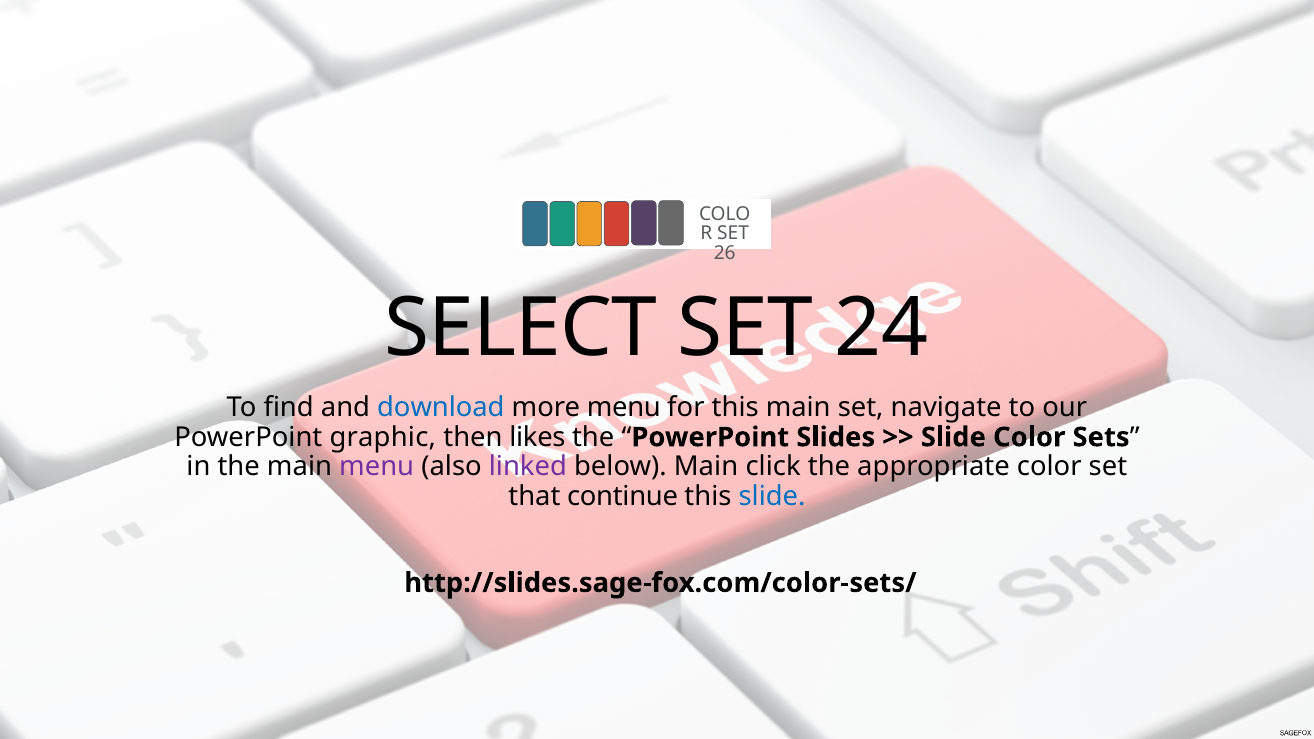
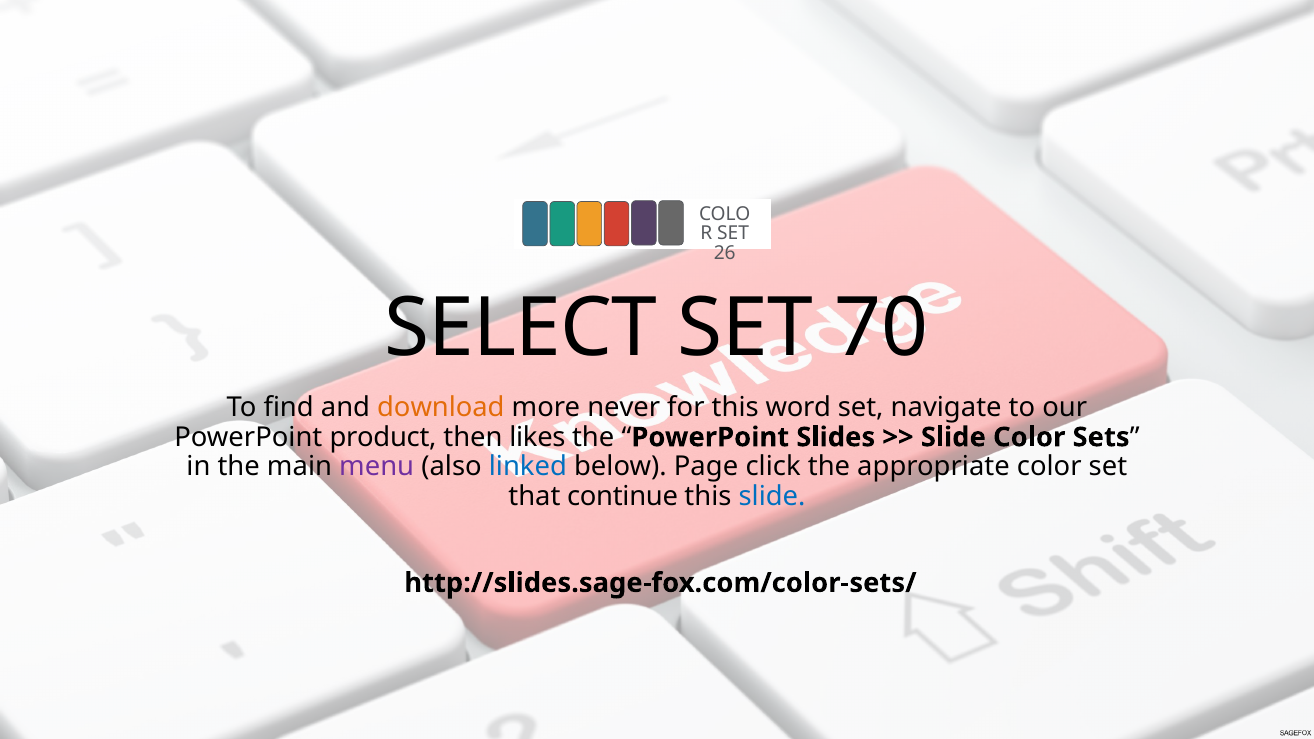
24: 24 -> 70 (882, 328)
download colour: blue -> orange (441, 408)
more menu: menu -> never (624, 408)
this main: main -> word (798, 408)
graphic: graphic -> product (383, 437)
linked colour: purple -> blue (528, 467)
below Main: Main -> Page (706, 467)
